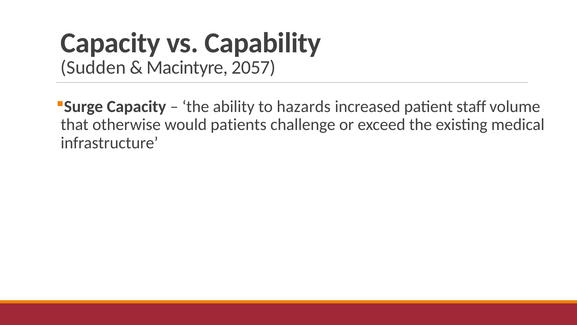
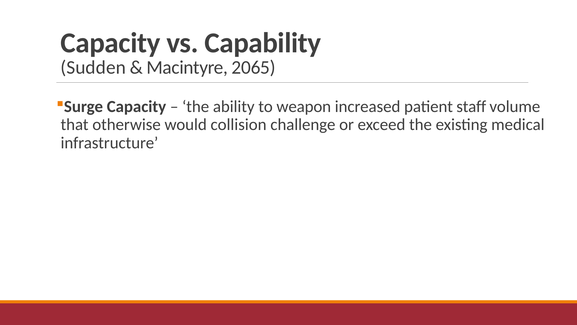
2057: 2057 -> 2065 (254, 68)
hazards: hazards -> weapon (304, 106)
patients: patients -> collision (239, 125)
